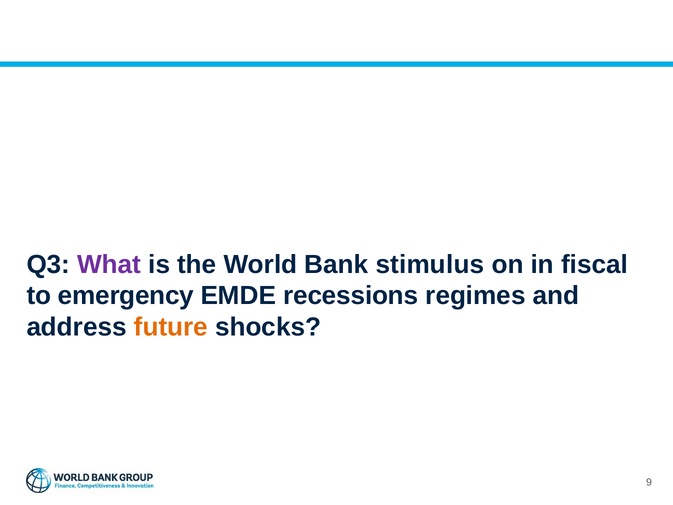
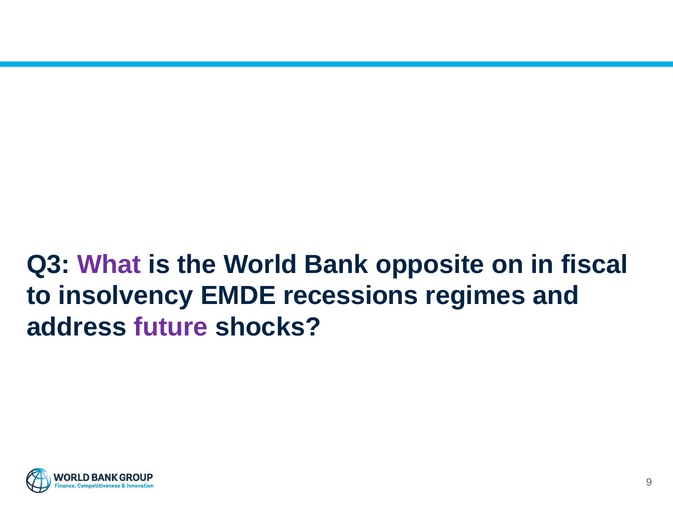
stimulus: stimulus -> opposite (430, 264)
emergency: emergency -> insolvency (126, 296)
future colour: orange -> purple (171, 327)
